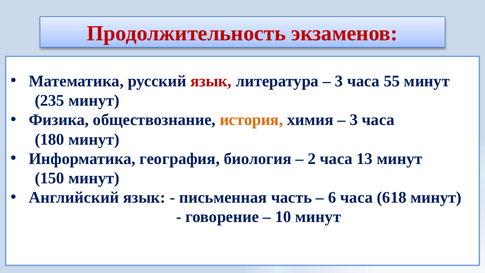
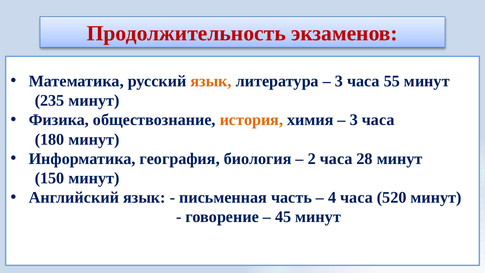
язык colour: red -> orange (211, 81)
13: 13 -> 28 (365, 159)
6: 6 -> 4 (332, 197)
618: 618 -> 520 (392, 197)
10: 10 -> 45 (283, 217)
